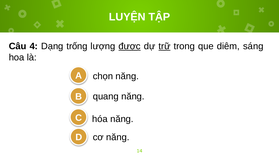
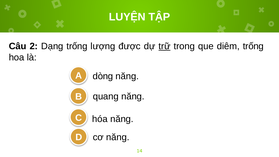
4: 4 -> 2 (34, 46)
được underline: present -> none (130, 46)
diêm sáng: sáng -> trống (253, 46)
chọn: chọn -> dòng (103, 76)
